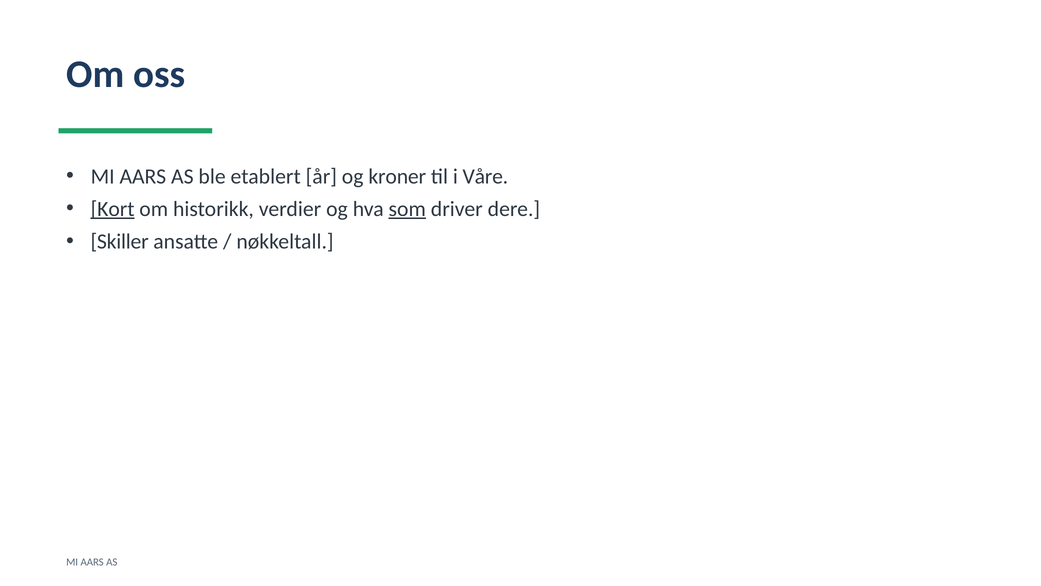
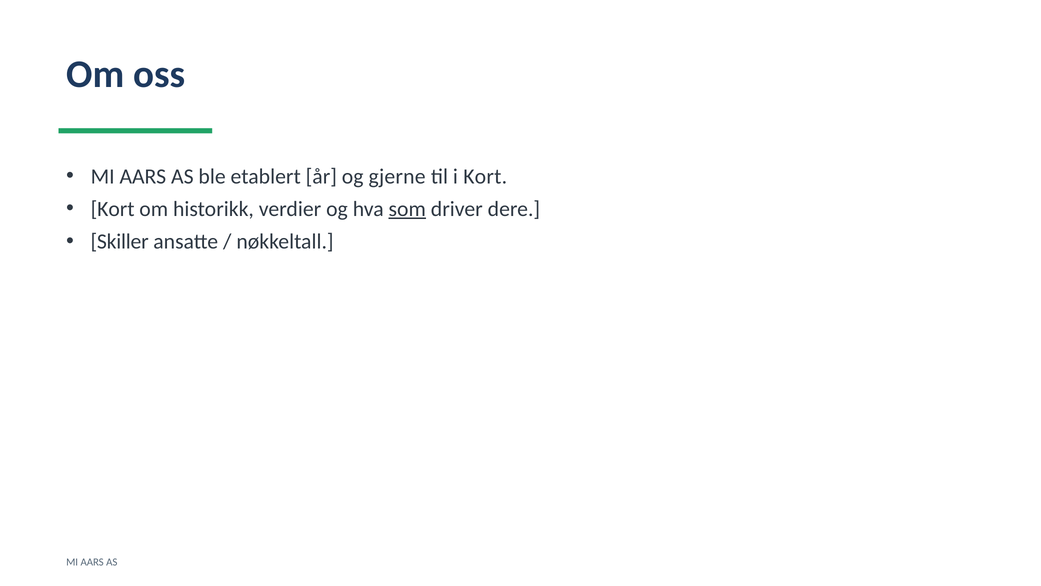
kroner: kroner -> gjerne (397, 176)
i Våre: Våre -> Kort (485, 176)
Kort underline: present -> none (113, 209)
